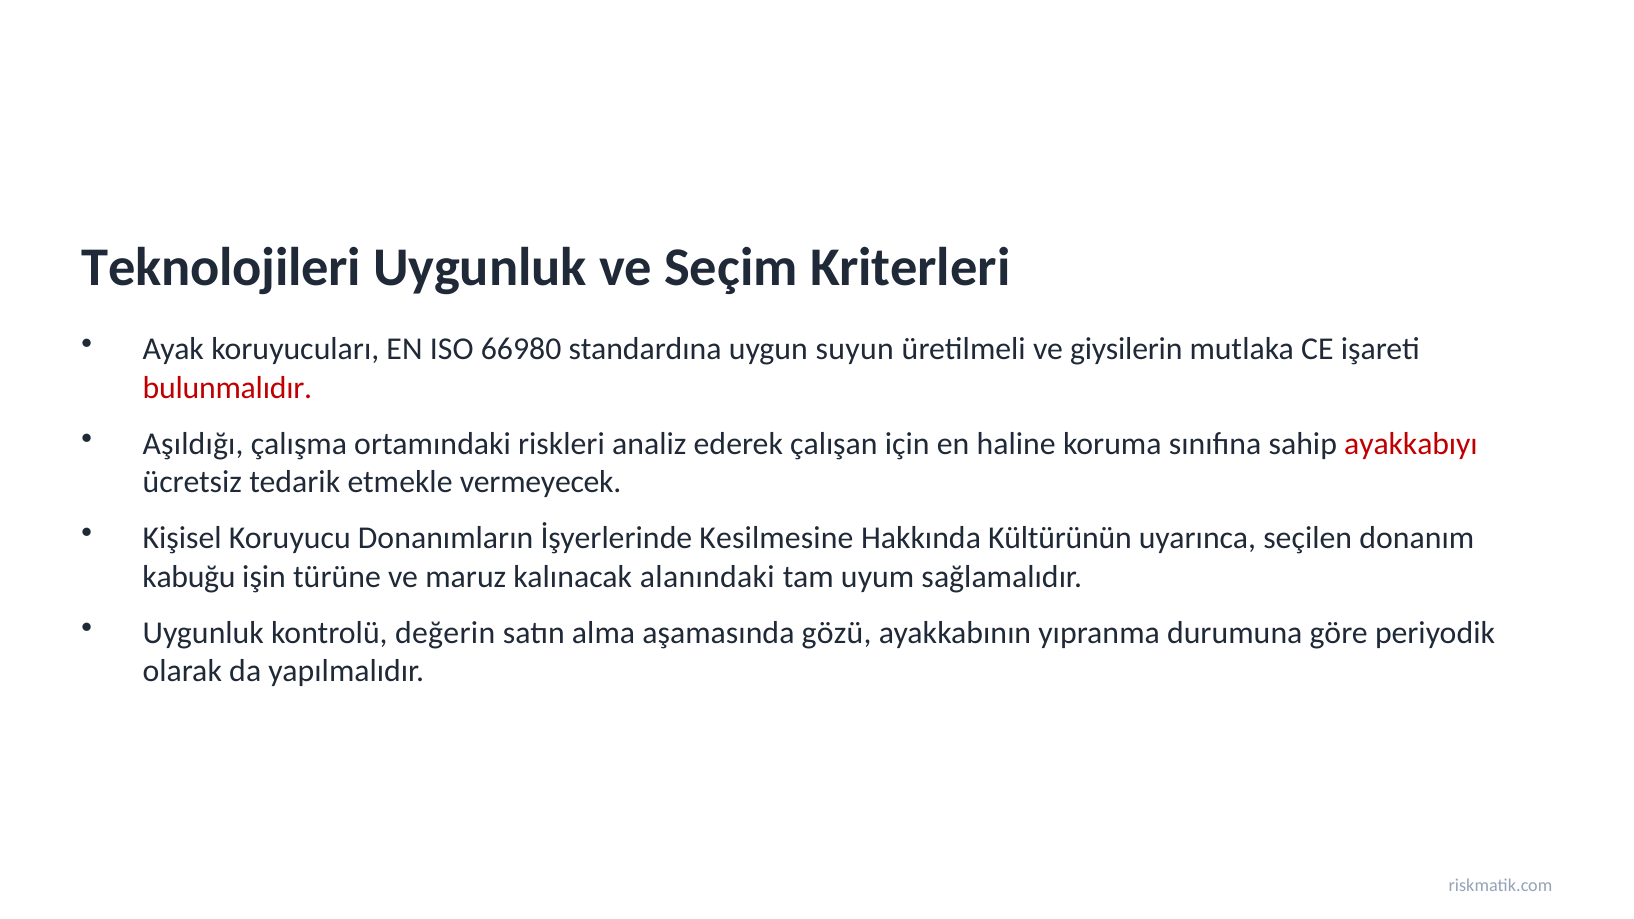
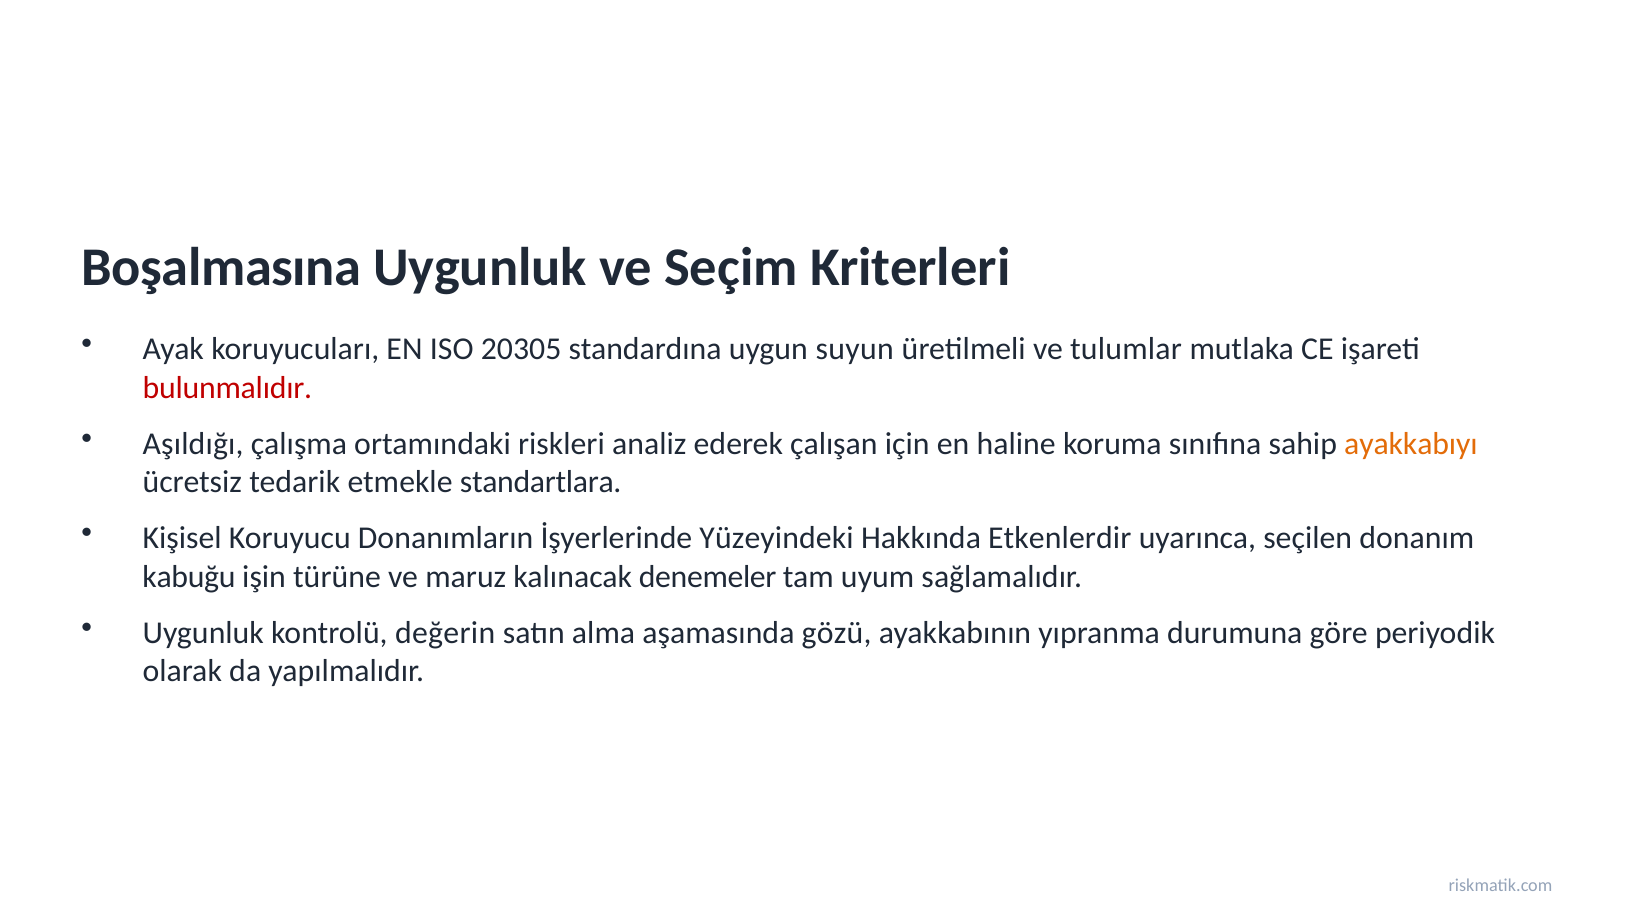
Teknolojileri: Teknolojileri -> Boşalmasına (221, 267)
66980: 66980 -> 20305 (521, 349)
giysilerin: giysilerin -> tulumlar (1126, 349)
ayakkabıyı colour: red -> orange (1411, 444)
vermeyecek: vermeyecek -> standartlara (541, 482)
Kesilmesine: Kesilmesine -> Yüzeyindeki (777, 539)
Kültürünün: Kültürünün -> Etkenlerdir (1060, 539)
alanındaki: alanındaki -> denemeler (708, 577)
